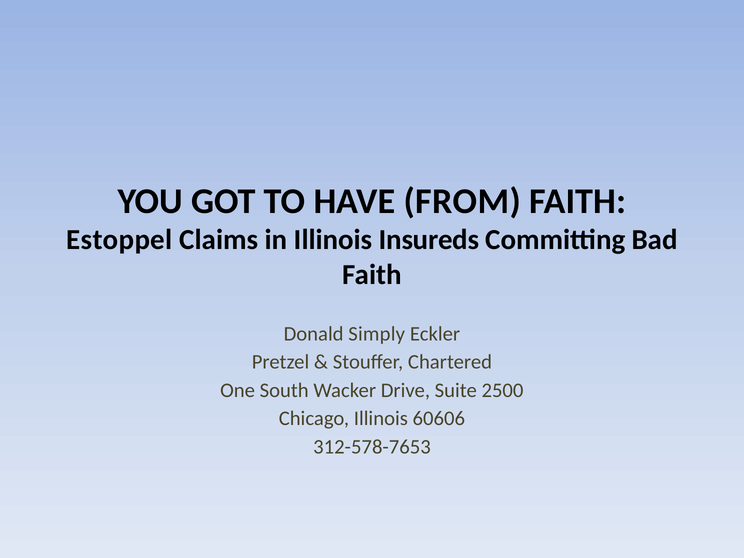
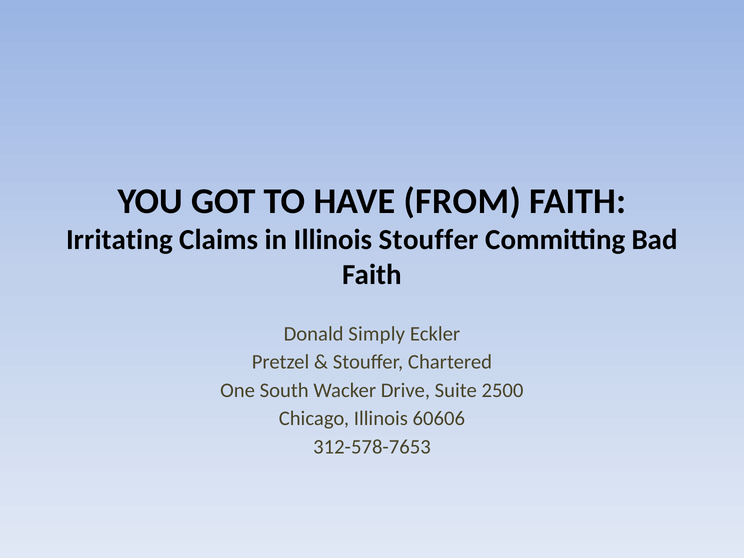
Estoppel: Estoppel -> Irritating (119, 240)
Illinois Insureds: Insureds -> Stouffer (429, 240)
